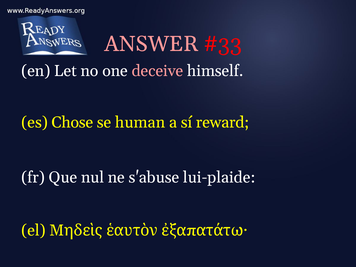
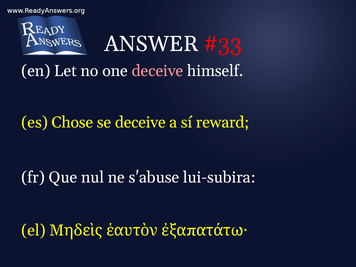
ANSWER colour: pink -> white (152, 44)
se human: human -> deceive (140, 123)
lui-plaide: lui-plaide -> lui-subira (219, 177)
